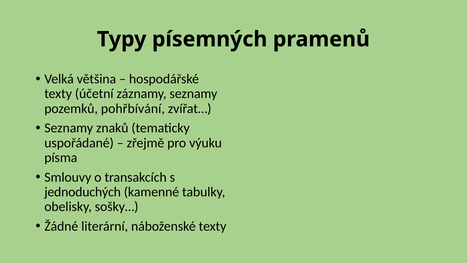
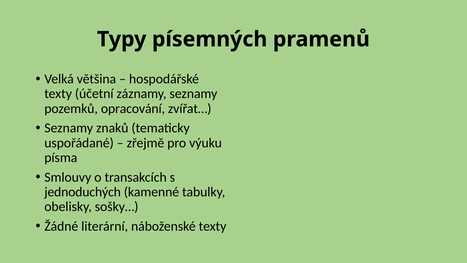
pohřbívání: pohřbívání -> opracování (133, 108)
